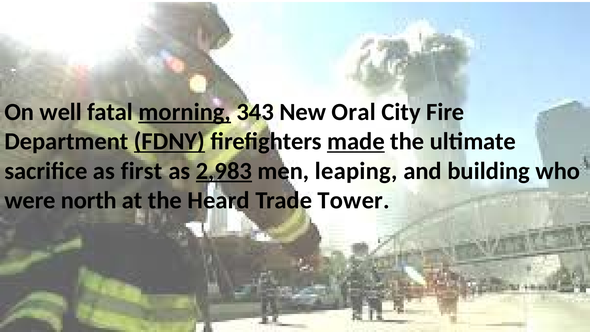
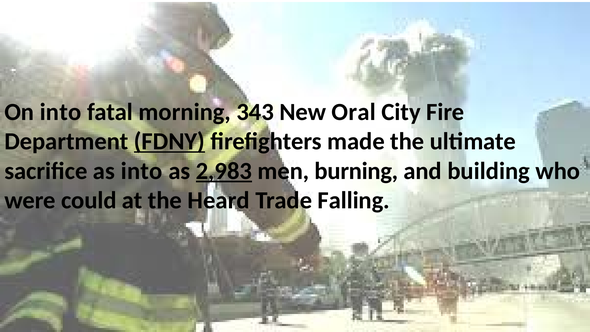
On well: well -> into (61, 112)
morning underline: present -> none (185, 112)
made underline: present -> none (356, 141)
as first: first -> into (142, 171)
leaping: leaping -> burning (356, 171)
north: north -> could (89, 200)
Tower: Tower -> Falling (354, 200)
